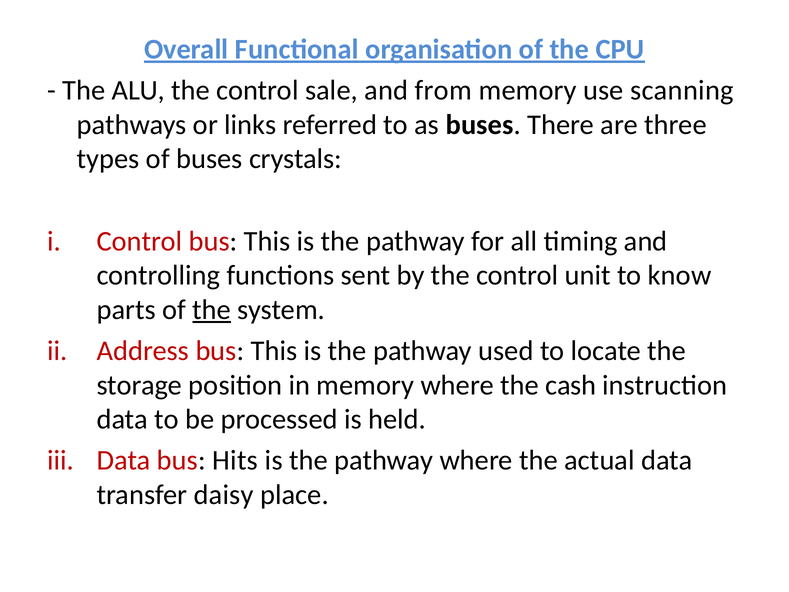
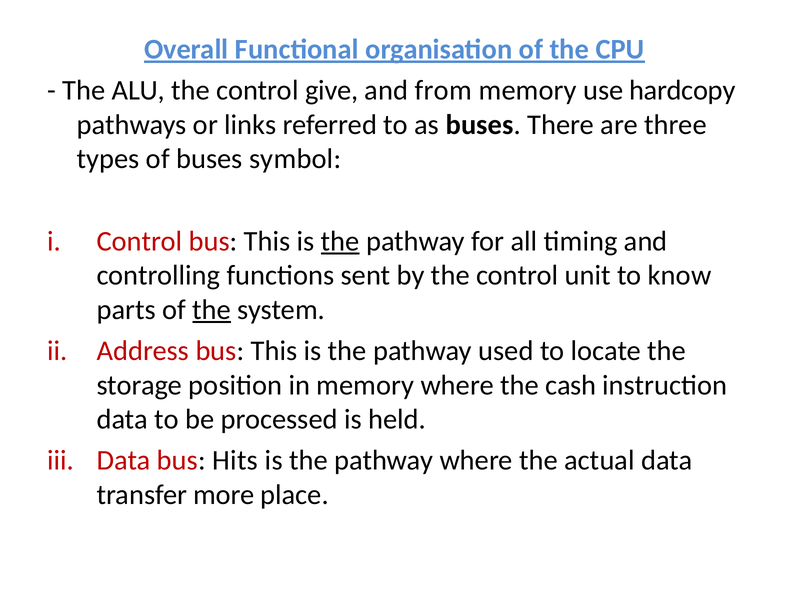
sale: sale -> give (332, 91)
scanning: scanning -> hardcopy (682, 91)
crystals: crystals -> symbol (295, 159)
the underline: none -> present (340, 241)
daisy: daisy -> more (224, 494)
